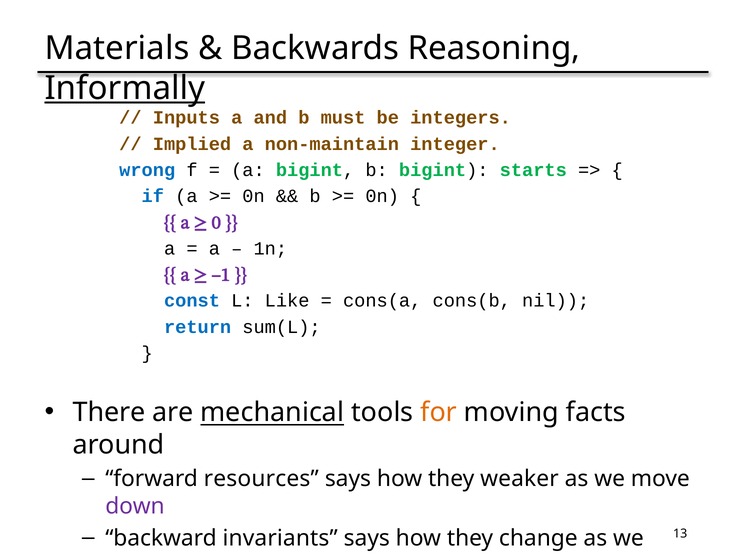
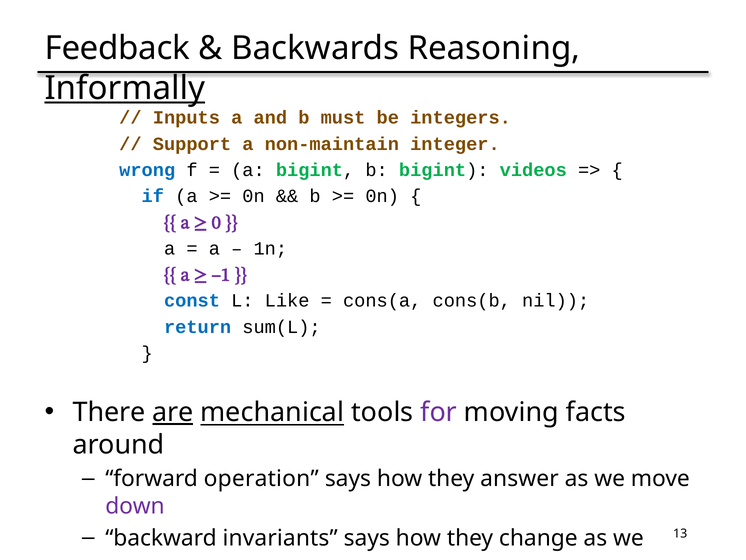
Materials: Materials -> Feedback (117, 48)
Implied: Implied -> Support (192, 144)
starts: starts -> videos (533, 170)
are underline: none -> present (173, 412)
for colour: orange -> purple (439, 412)
resources: resources -> operation (261, 478)
weaker: weaker -> answer (519, 478)
